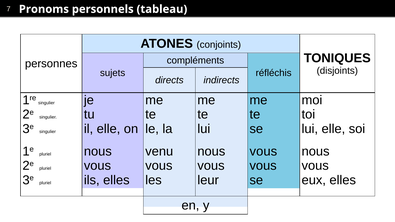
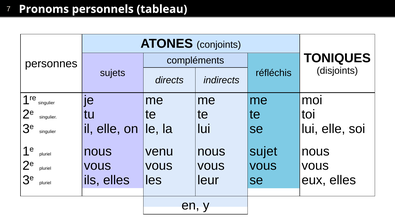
vous: vous -> sujet (263, 151)
